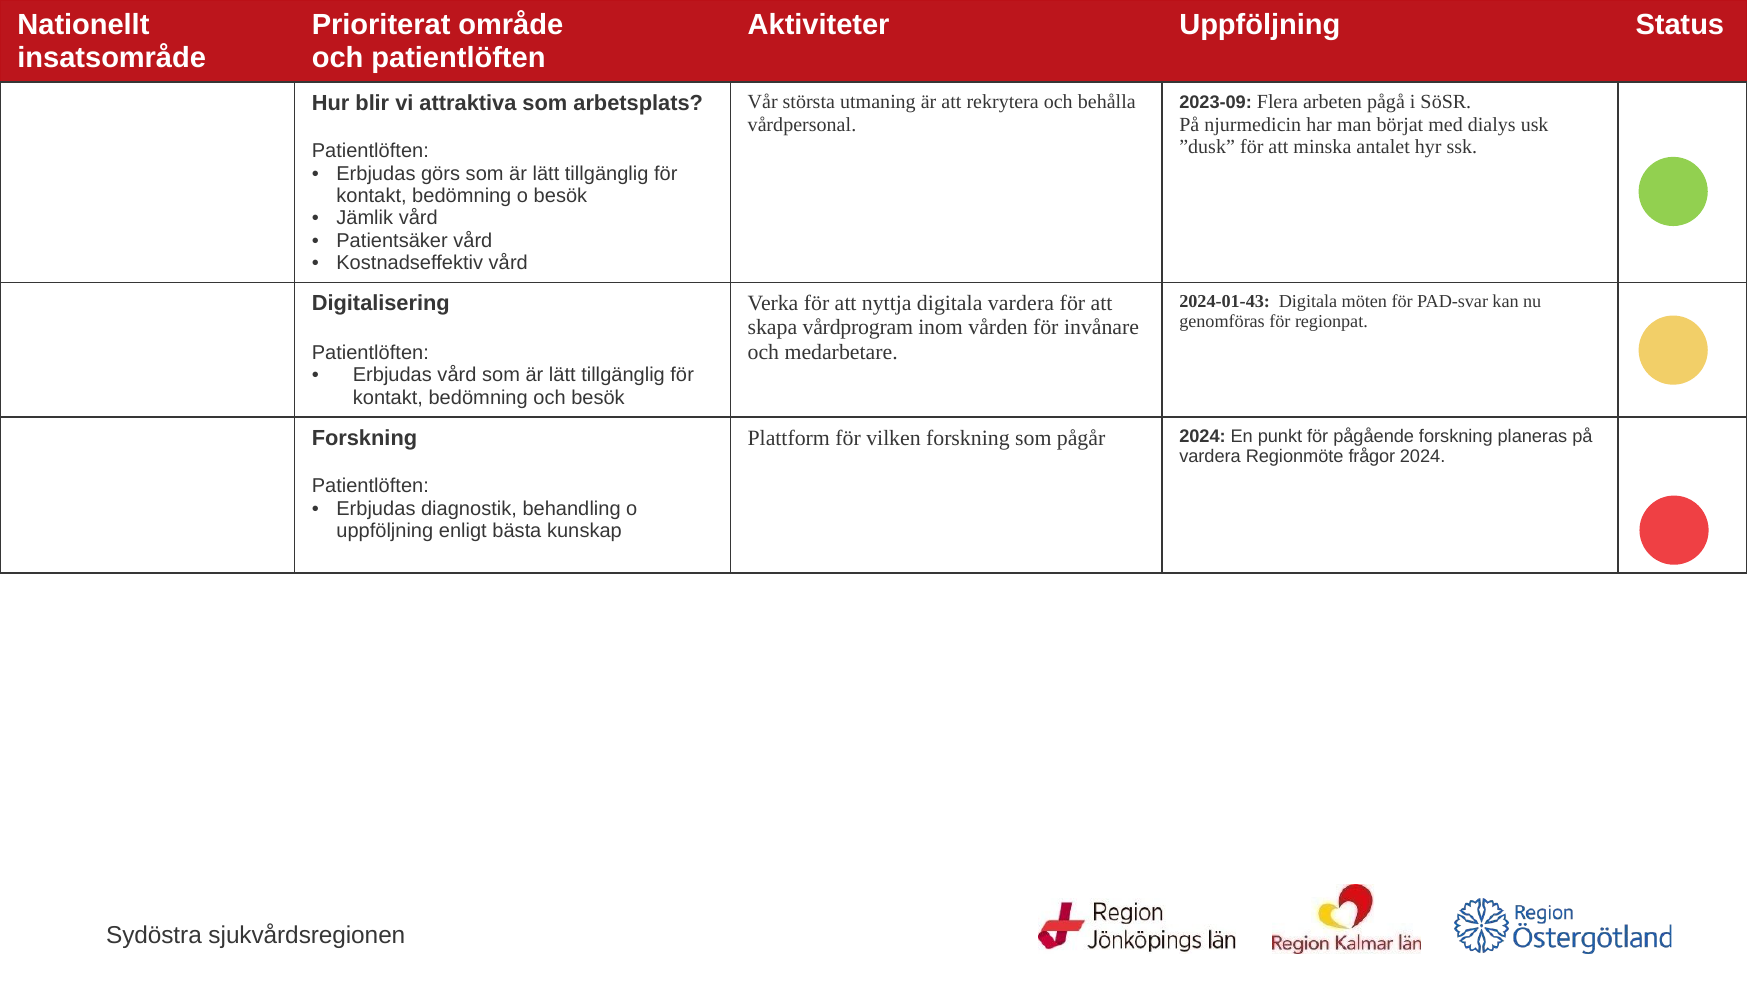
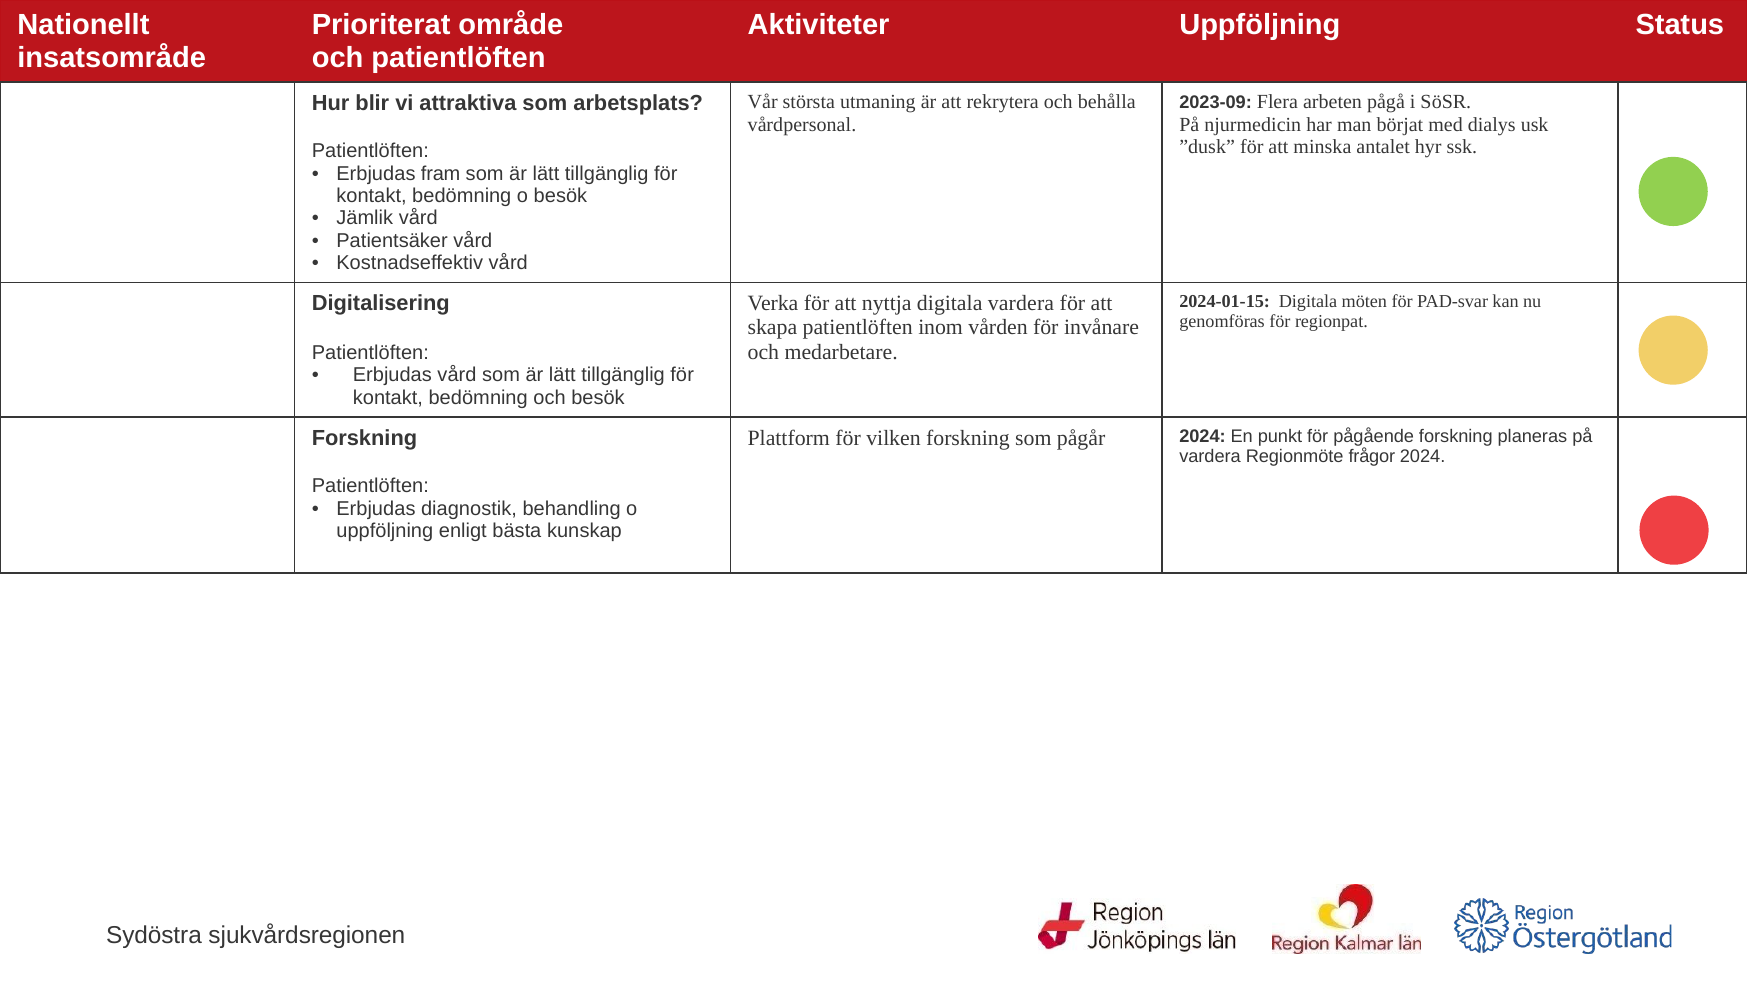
görs: görs -> fram (441, 174)
2024-01-43: 2024-01-43 -> 2024-01-15 (1225, 301)
skapa vårdprogram: vårdprogram -> patientlöften (858, 327)
